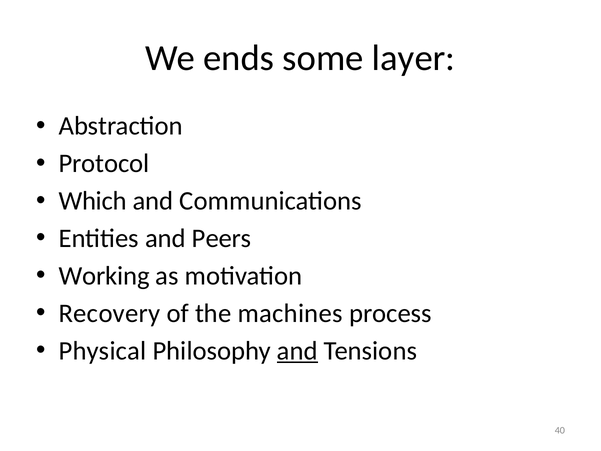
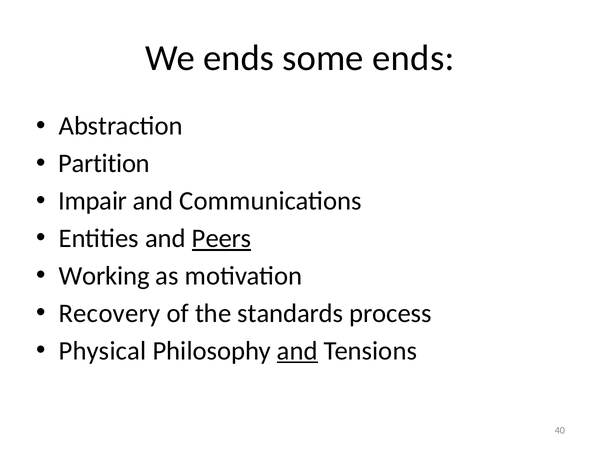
some layer: layer -> ends (413, 58)
Protocol: Protocol -> Partition (104, 164)
Which: Which -> Impair (93, 201)
Peers underline: none -> present (222, 238)
machines: machines -> standards (290, 313)
